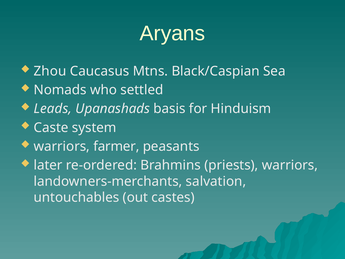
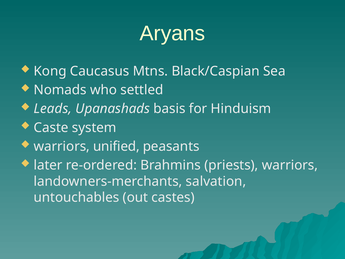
Zhou: Zhou -> Kong (50, 71)
farmer: farmer -> unified (116, 146)
